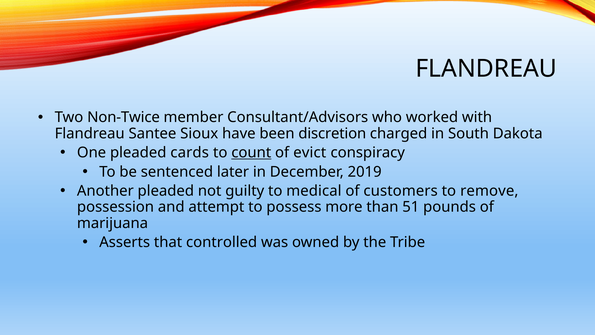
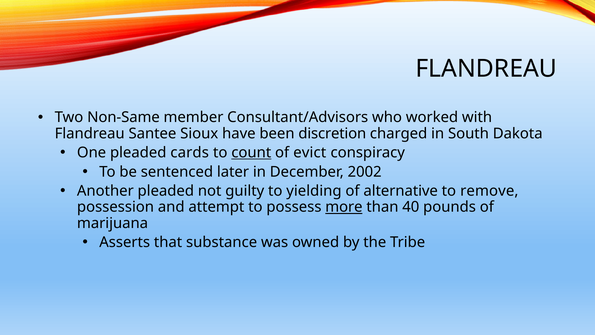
Non-Twice: Non-Twice -> Non-Same (123, 117)
2019: 2019 -> 2002 (365, 172)
medical: medical -> yielding (314, 191)
customers: customers -> alternative (401, 191)
more underline: none -> present (344, 207)
51: 51 -> 40 (411, 207)
controlled: controlled -> substance (222, 242)
